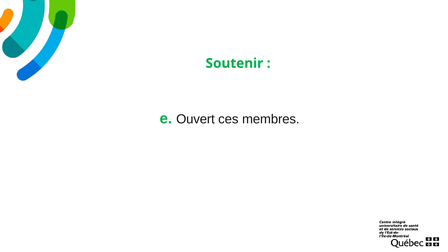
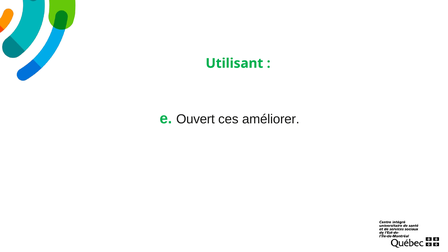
Soutenir: Soutenir -> Utilisant (234, 63)
membres: membres -> améliorer (271, 119)
